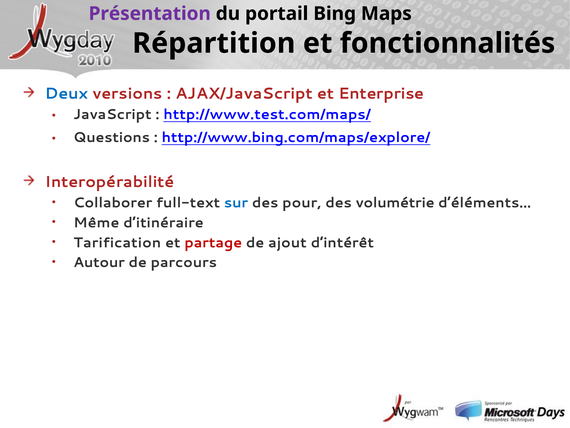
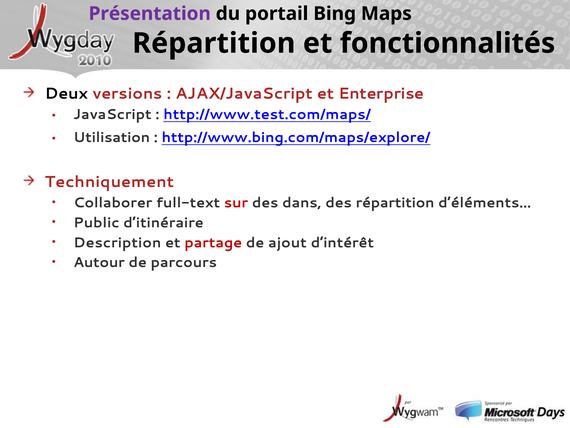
Deux colour: blue -> black (66, 94)
Questions: Questions -> Utilisation (112, 137)
Interopérabilité: Interopérabilité -> Techniquement (109, 182)
sur colour: blue -> red (236, 202)
pour: pour -> dans (302, 202)
des volumétrie: volumétrie -> répartition (395, 202)
Même: Même -> Public (96, 222)
Tarification: Tarification -> Description (117, 242)
